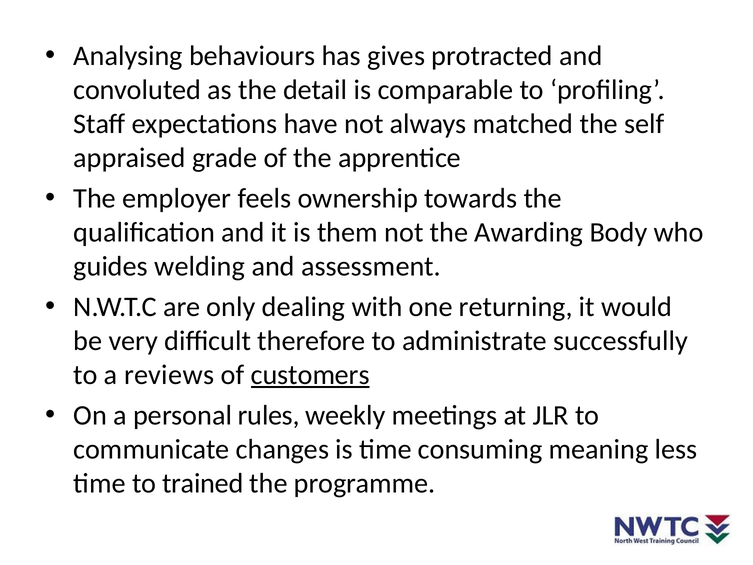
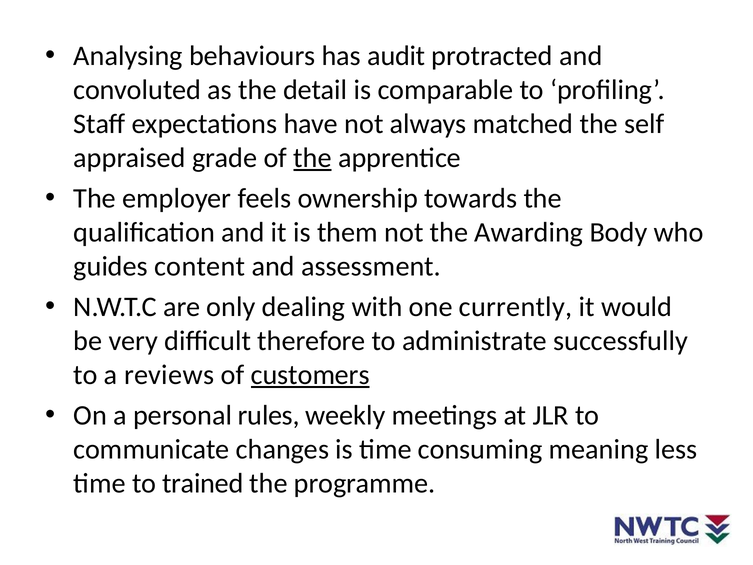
gives: gives -> audit (396, 56)
the underline: none -> present (313, 158)
welding: welding -> content (200, 266)
returning: returning -> currently (516, 307)
